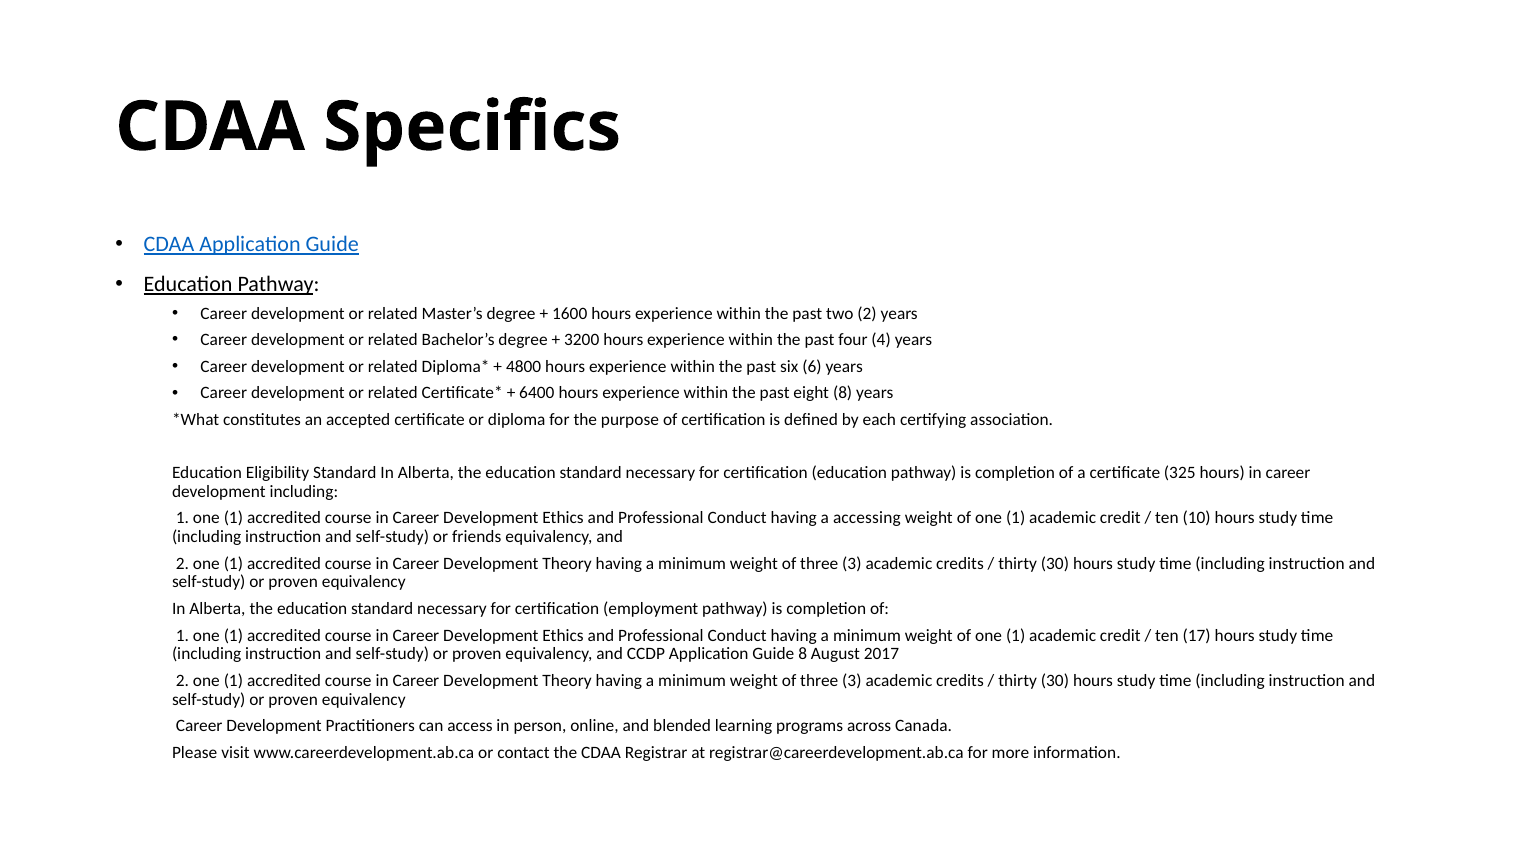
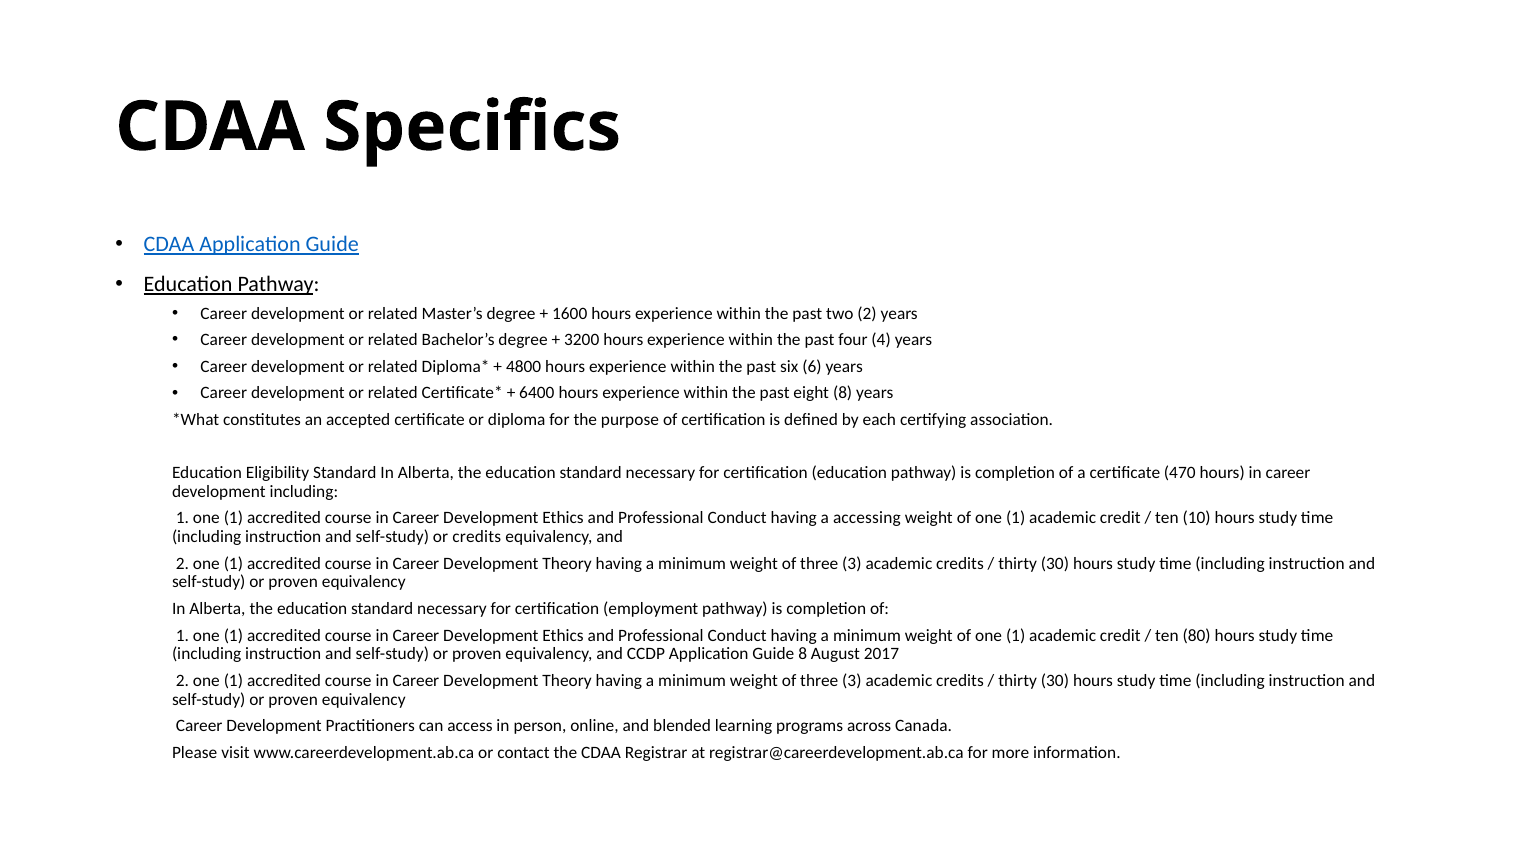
325: 325 -> 470 (1180, 473)
or friends: friends -> credits (477, 537)
17: 17 -> 80 (1197, 635)
